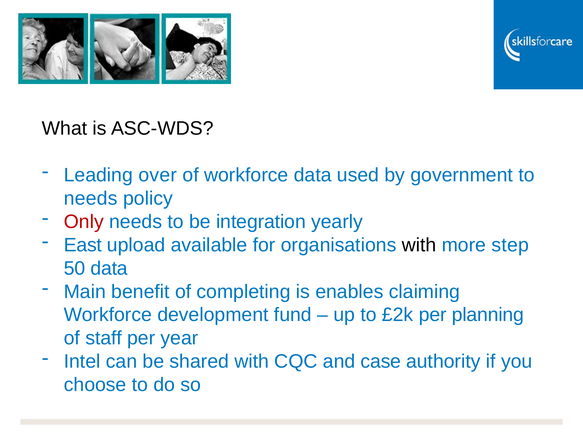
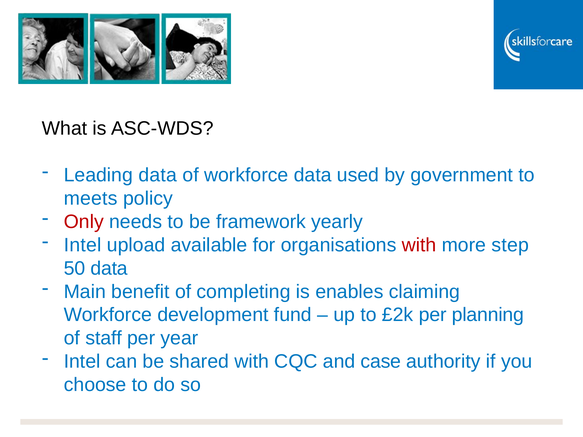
Leading over: over -> data (158, 175)
needs: needs -> meets (91, 198)
integration: integration -> framework (261, 222)
East: East -> Intel (83, 245)
with colour: black -> red (419, 245)
